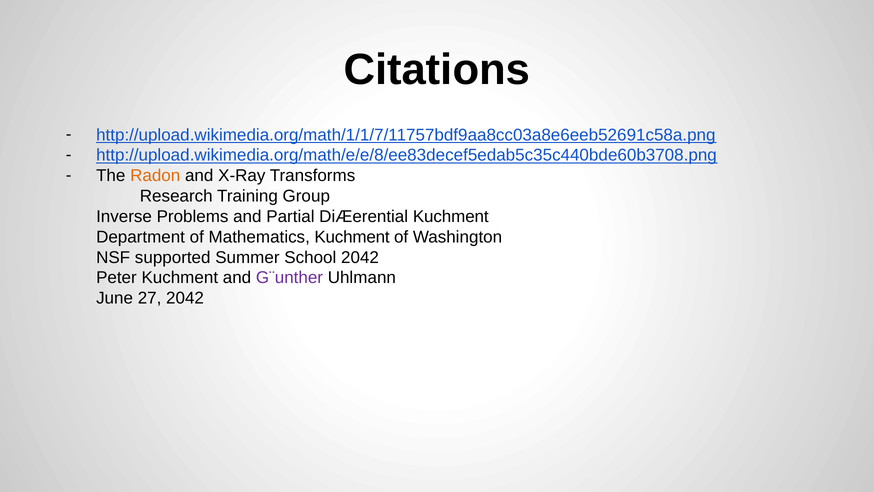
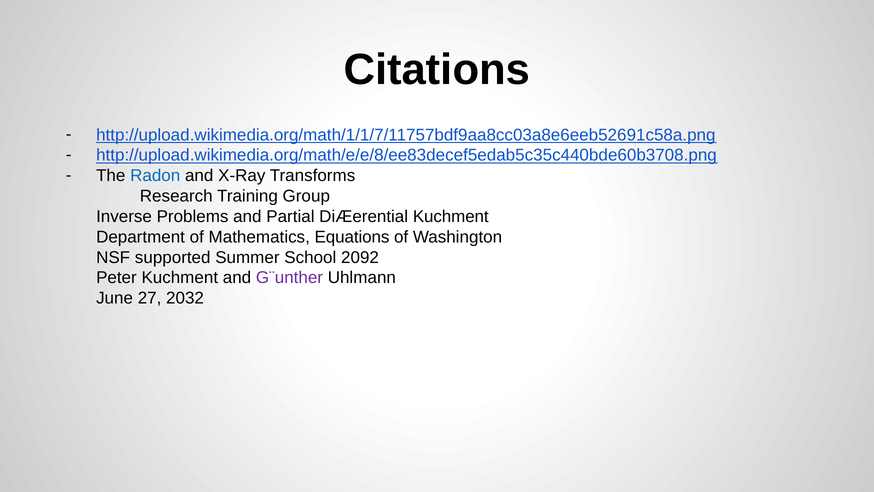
Radon colour: orange -> blue (155, 176)
Mathematics Kuchment: Kuchment -> Equations (352, 237)
School 2042: 2042 -> 2092 (360, 257)
27 2042: 2042 -> 2032 (185, 298)
